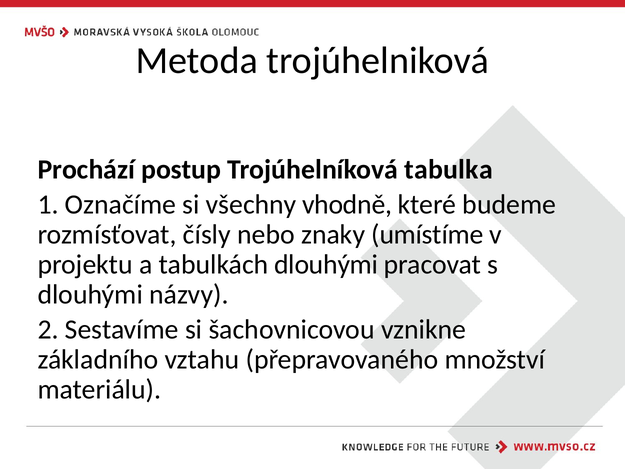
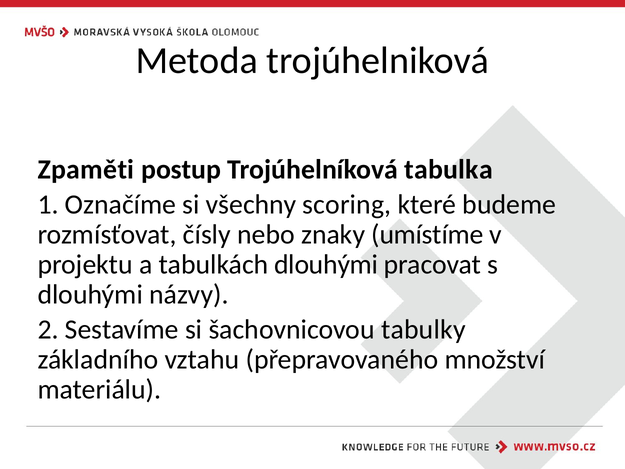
Prochází: Prochází -> Zpaměti (86, 169)
vhodně: vhodně -> scoring (347, 204)
vznikne: vznikne -> tabulky (423, 330)
